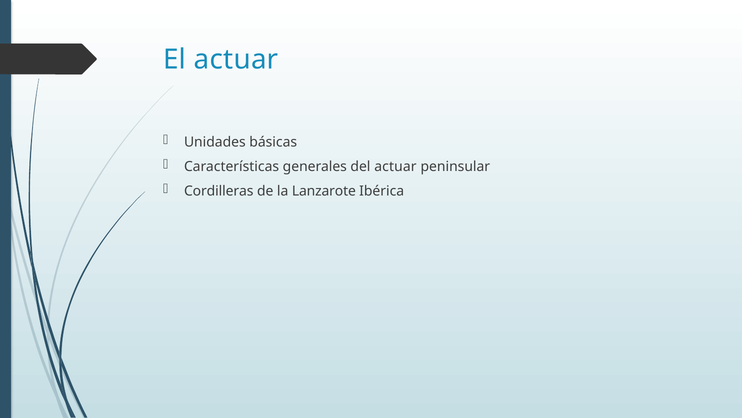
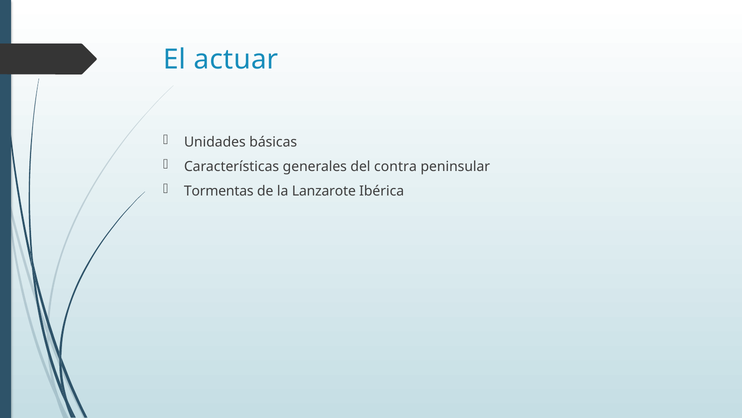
del actuar: actuar -> contra (395, 166)
Cordilleras: Cordilleras -> Tormentas (219, 191)
